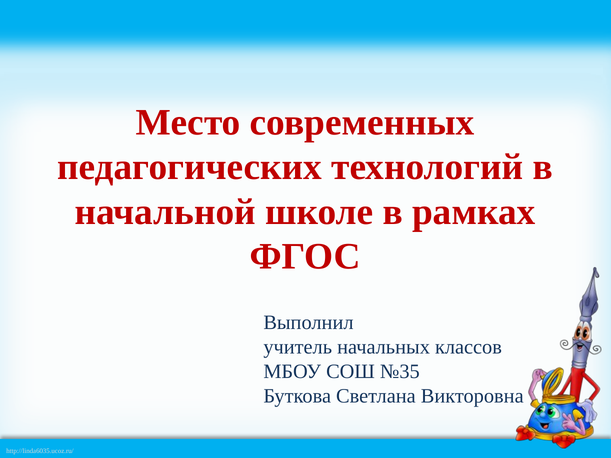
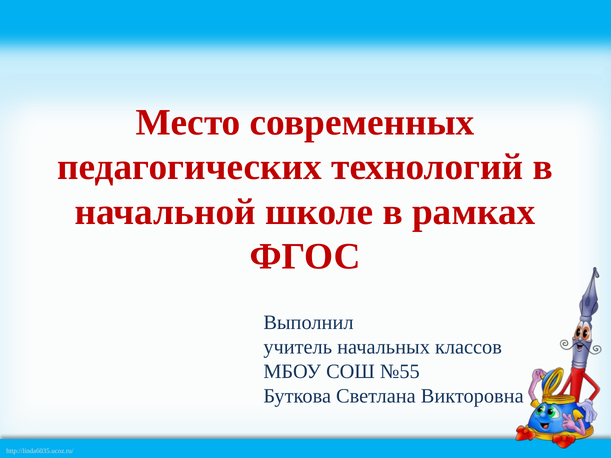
№35: №35 -> №55 (400, 372)
